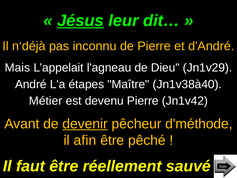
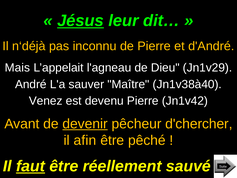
étapes: étapes -> sauver (86, 84)
Métier: Métier -> Venez (46, 101)
d'méthode: d'méthode -> d'chercher (199, 124)
faut underline: none -> present (31, 166)
